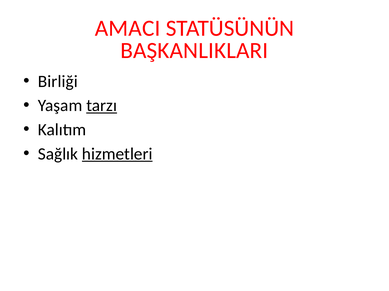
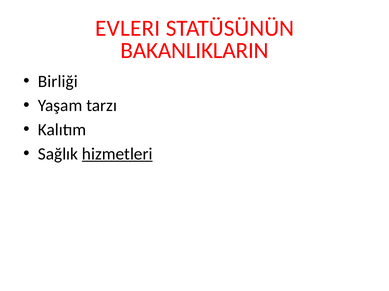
AMACI: AMACI -> EVLERI (128, 28)
BAŞKANLIKLARI: BAŞKANLIKLARI -> BAKANLIKLARIN (195, 51)
tarzı underline: present -> none (102, 106)
